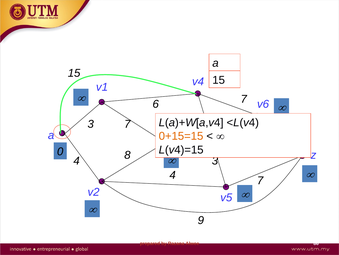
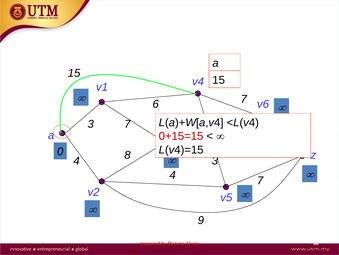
0+15=15 colour: orange -> red (181, 136)
